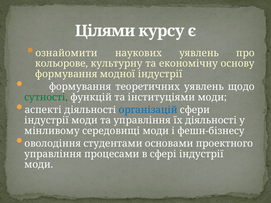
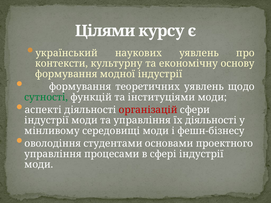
ознайомити: ознайомити -> український (67, 53)
кольорове: кольорове -> контексти (62, 64)
організацій colour: blue -> red (148, 110)
